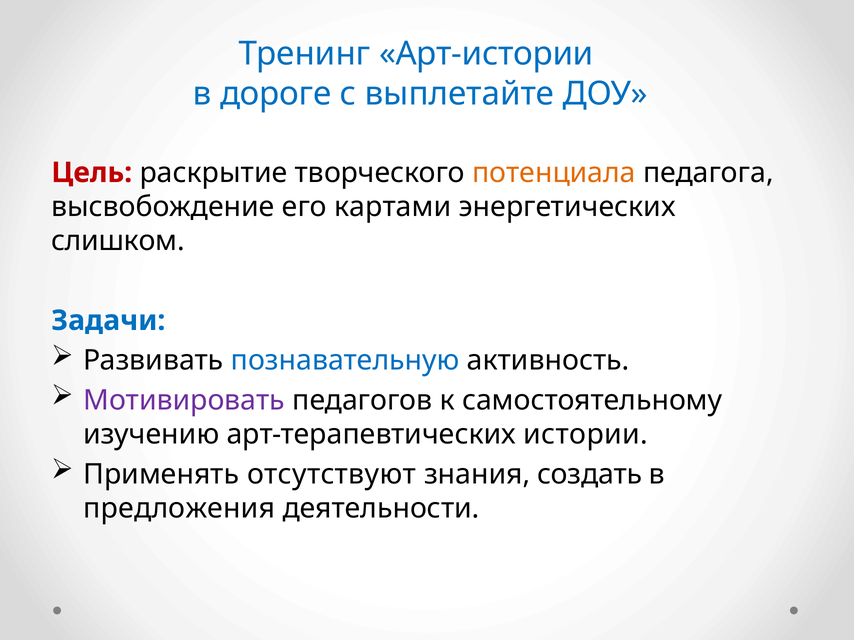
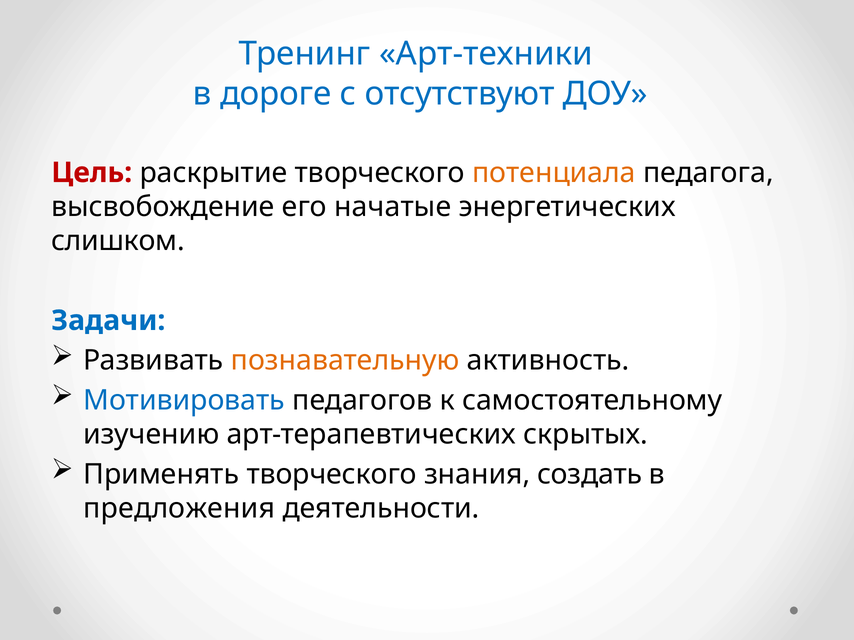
Арт-истории: Арт-истории -> Арт-техники (486, 54)
выплетайте: выплетайте -> отсутствуют (460, 94)
картами: картами -> начатые (393, 207)
познавательную colour: blue -> orange (345, 361)
Мотивировать colour: purple -> blue (184, 400)
истории: истории -> скрытых (586, 435)
Применять отсутствуют: отсутствуют -> творческого (332, 474)
